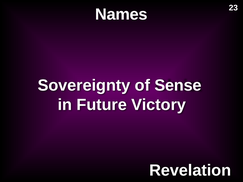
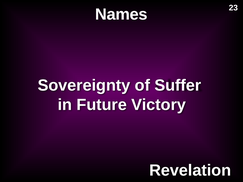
Sense: Sense -> Suffer (178, 85)
